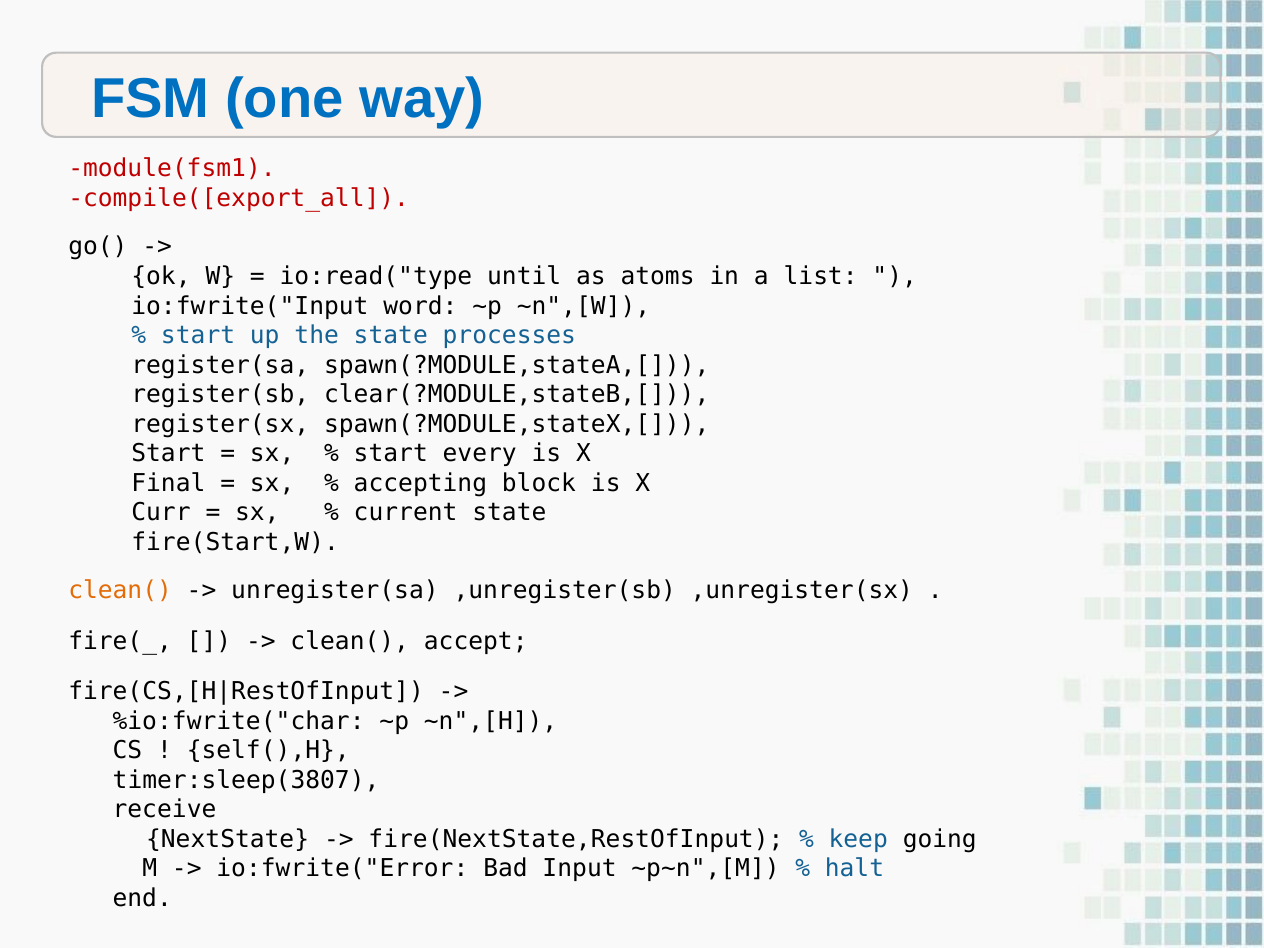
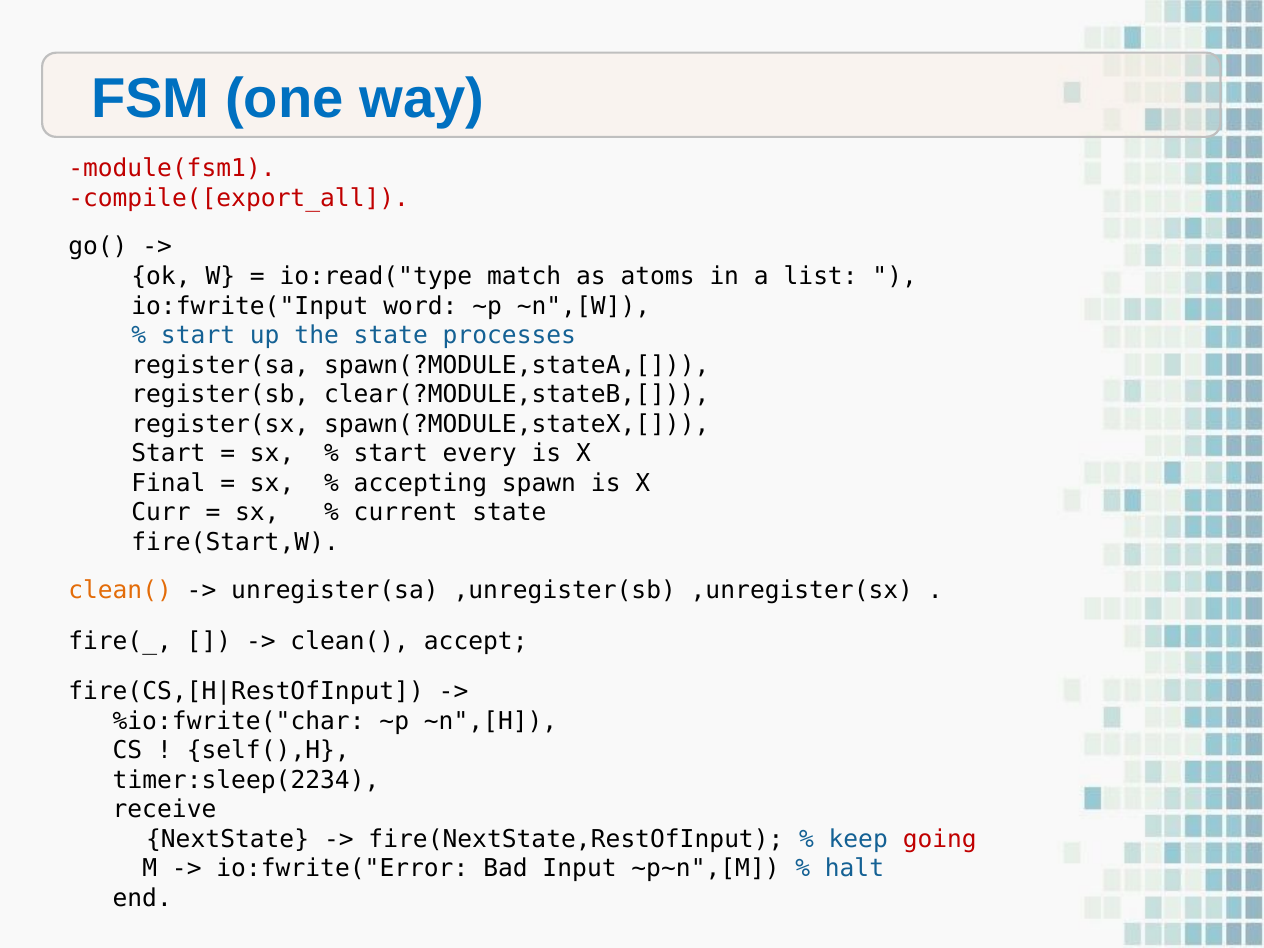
until: until -> match (524, 276)
block: block -> spawn (539, 483)
timer:sleep(3807: timer:sleep(3807 -> timer:sleep(2234 (246, 780)
going colour: black -> red (940, 839)
